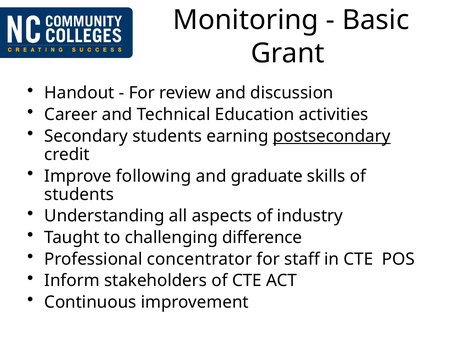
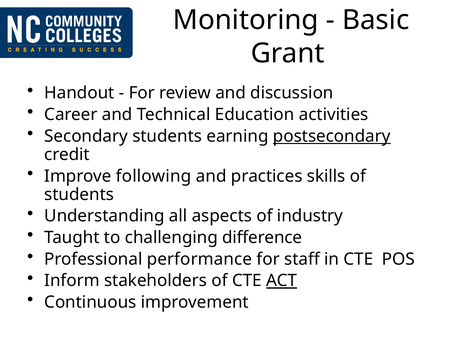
graduate: graduate -> practices (267, 176)
concentrator: concentrator -> performance (199, 260)
ACT underline: none -> present (282, 281)
